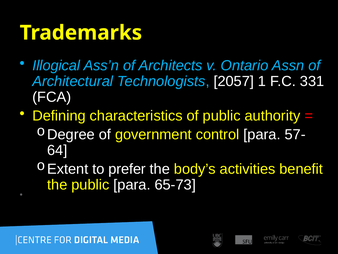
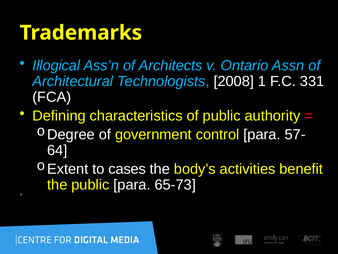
2057: 2057 -> 2008 (234, 81)
prefer: prefer -> cases (127, 169)
